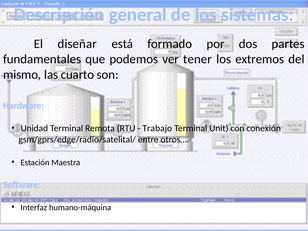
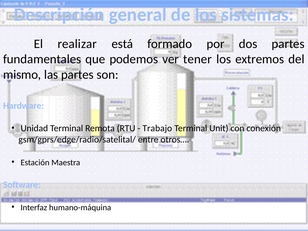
diseñar: diseñar -> realizar (77, 44)
las cuarto: cuarto -> partes (77, 75)
